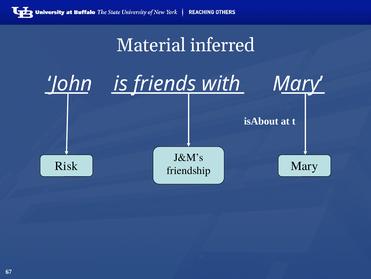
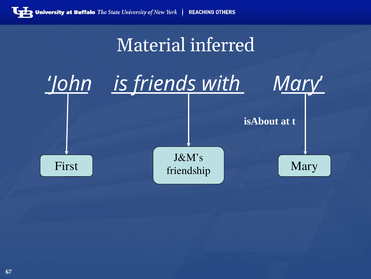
Risk: Risk -> First (66, 166)
